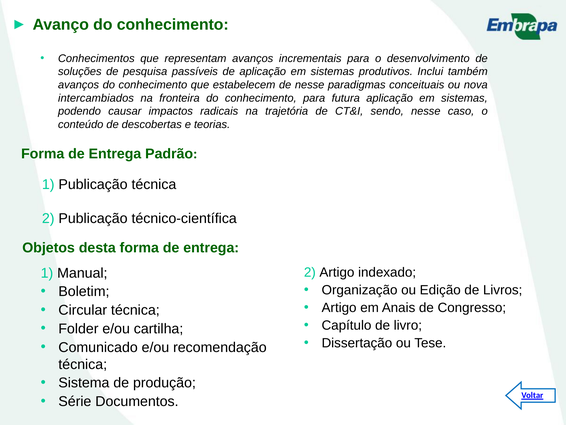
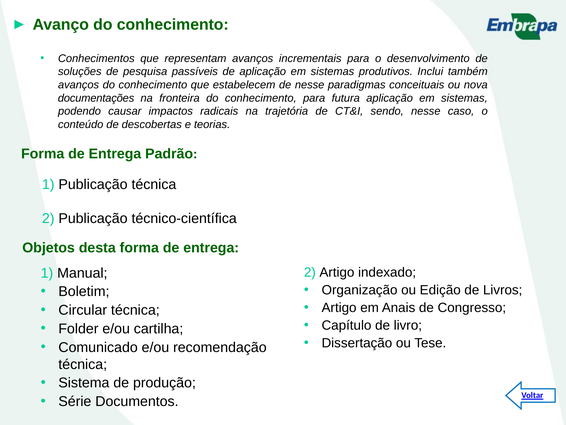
intercambiados: intercambiados -> documentações (96, 98)
